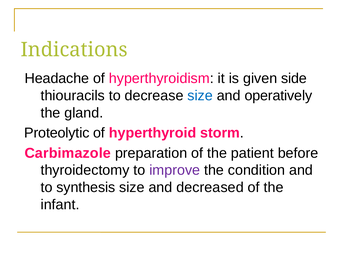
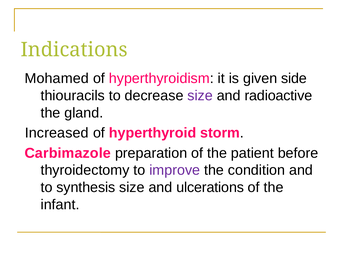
Headache: Headache -> Mohamed (57, 78)
size colour: blue -> purple (200, 95)
operatively: operatively -> radioactive (278, 95)
Proteolytic: Proteolytic -> Increased (57, 133)
decreased: decreased -> ulcerations (210, 187)
